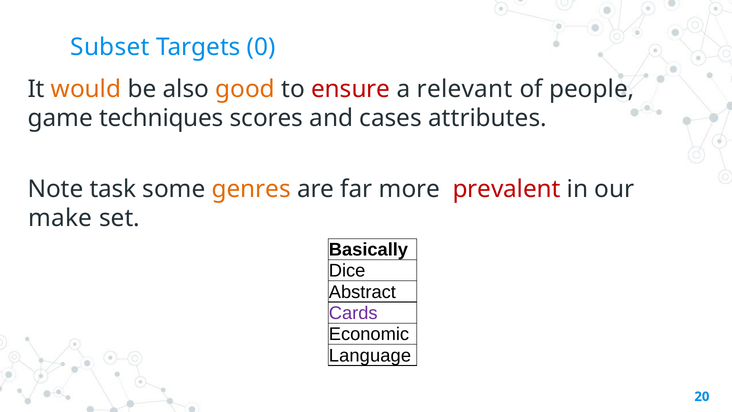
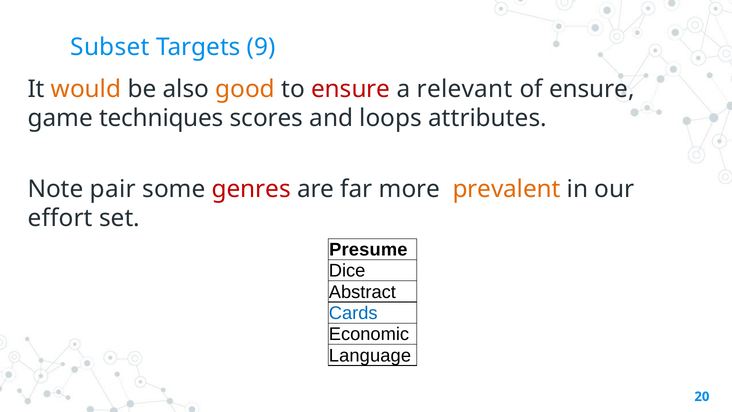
0: 0 -> 9 (261, 47)
of people: people -> ensure (592, 89)
cases: cases -> loops (391, 118)
task: task -> pair (113, 189)
genres colour: orange -> red (251, 189)
prevalent colour: red -> orange (507, 189)
make: make -> effort (60, 218)
Basically: Basically -> Presume (368, 250)
Cards colour: purple -> blue (353, 313)
